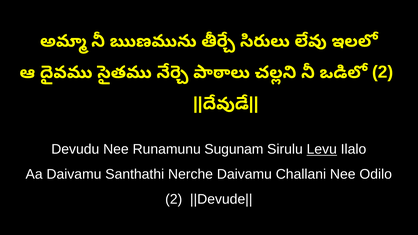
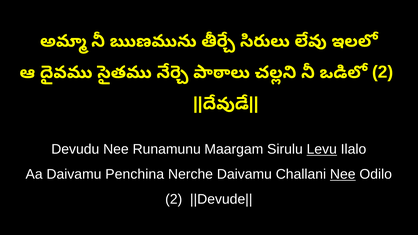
Sugunam: Sugunam -> Maargam (234, 149)
Santhathi: Santhathi -> Penchina (135, 174)
Nee underline: none -> present (343, 174)
